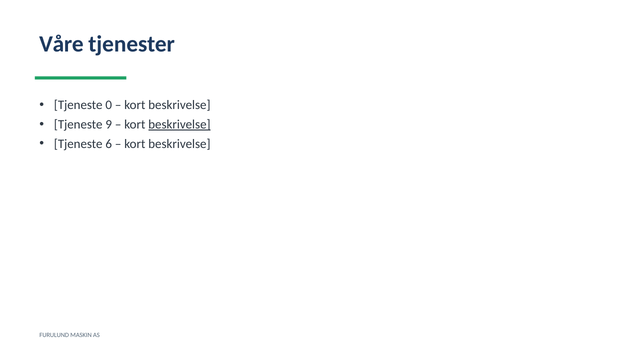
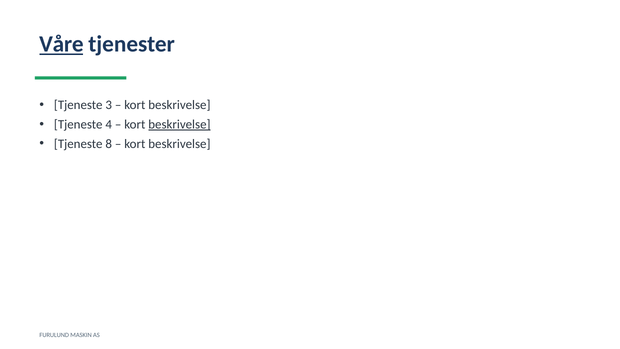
Våre underline: none -> present (61, 44)
0: 0 -> 3 (109, 105)
9: 9 -> 4 (109, 124)
6: 6 -> 8 (109, 144)
